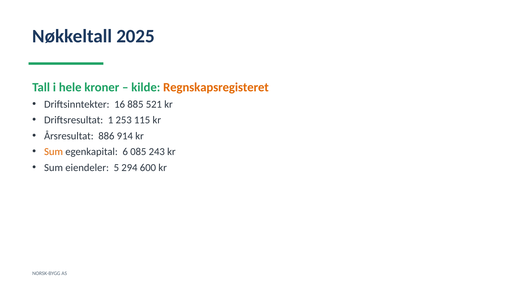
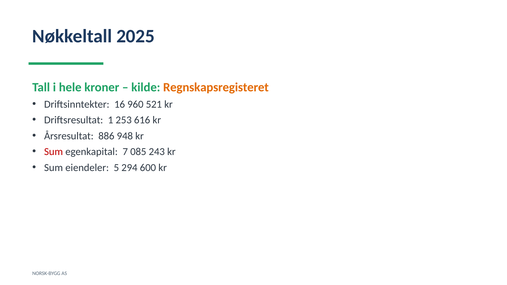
885: 885 -> 960 (135, 104)
115: 115 -> 616 (142, 120)
914: 914 -> 948 (125, 136)
Sum colour: orange -> red (54, 152)
6: 6 -> 7 (125, 152)
